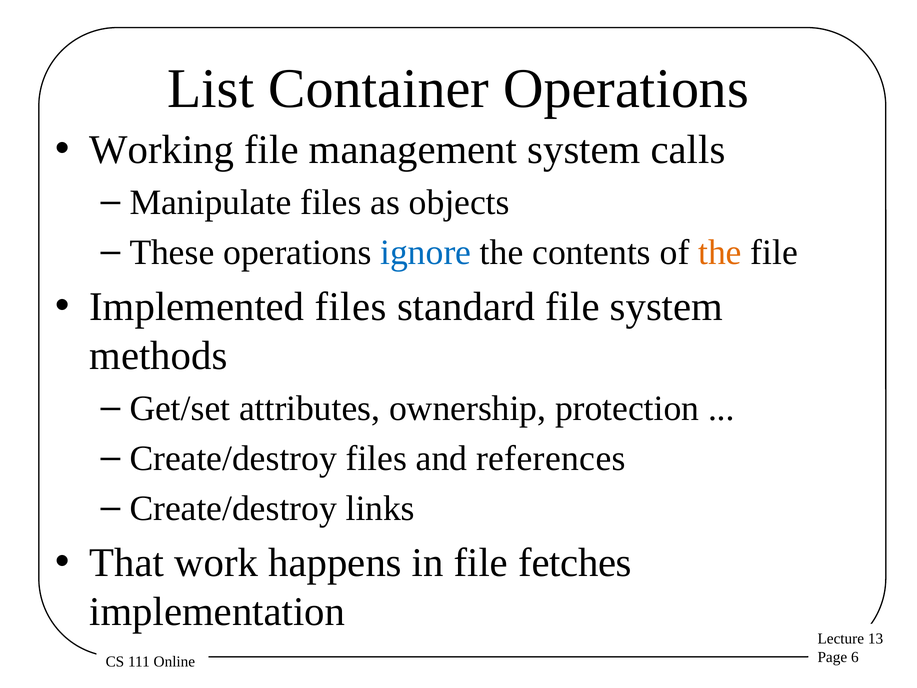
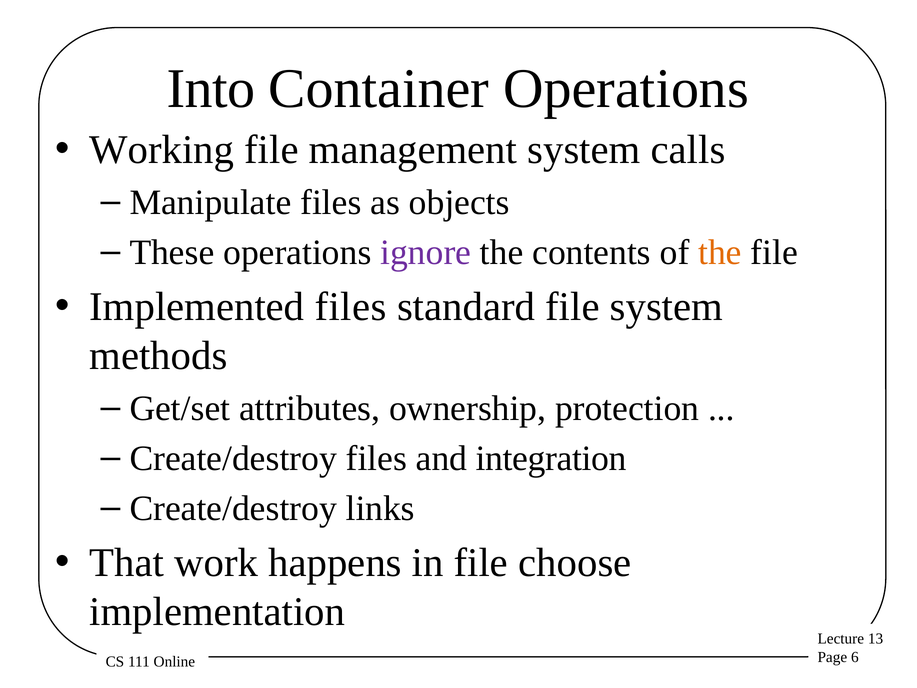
List: List -> Into (211, 89)
ignore colour: blue -> purple (426, 253)
references: references -> integration (551, 458)
fetches: fetches -> choose (575, 563)
